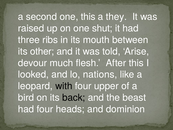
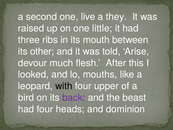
one this: this -> live (88, 17)
shut: shut -> little (102, 28)
nations: nations -> mouths (100, 74)
back colour: black -> purple (74, 97)
